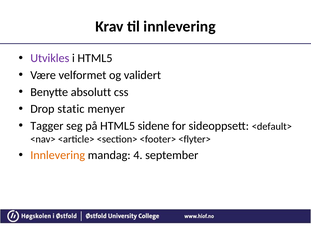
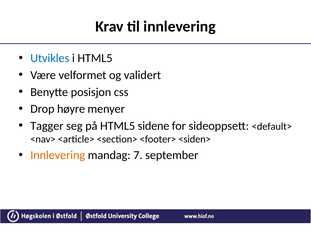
Utvikles colour: purple -> blue (50, 58)
absolutt: absolutt -> posisjon (91, 92)
static: static -> høyre (71, 109)
<flyter>: <flyter> -> <siden> (195, 139)
4: 4 -> 7 (138, 155)
